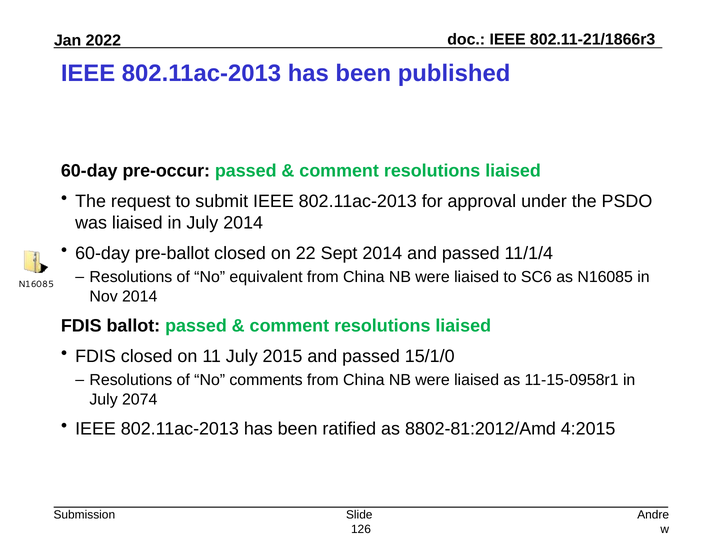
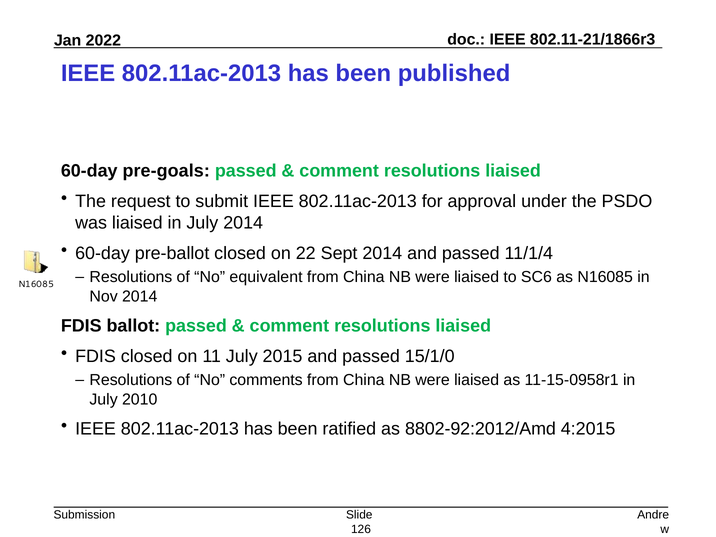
pre-occur: pre-occur -> pre-goals (166, 171)
2074: 2074 -> 2010 (140, 399)
8802-81:2012/Amd: 8802-81:2012/Amd -> 8802-92:2012/Amd (480, 429)
